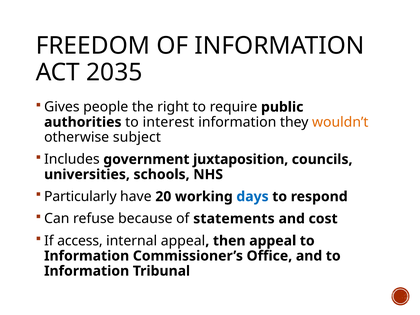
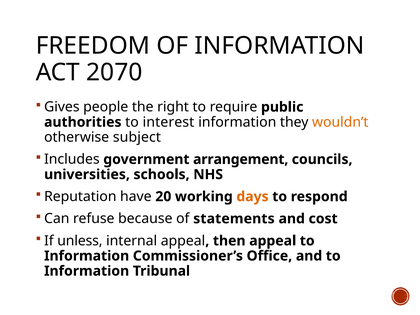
2035: 2035 -> 2070 (114, 72)
juxtaposition: juxtaposition -> arrangement (241, 159)
Particularly: Particularly -> Reputation (80, 197)
days colour: blue -> orange (253, 197)
access: access -> unless (80, 241)
